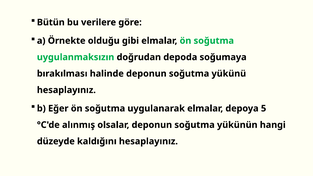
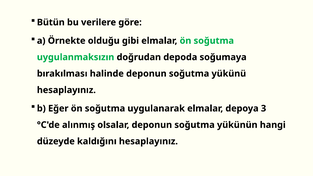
5: 5 -> 3 (264, 108)
